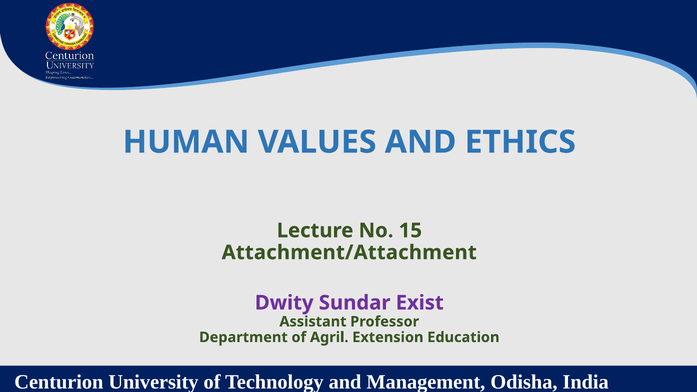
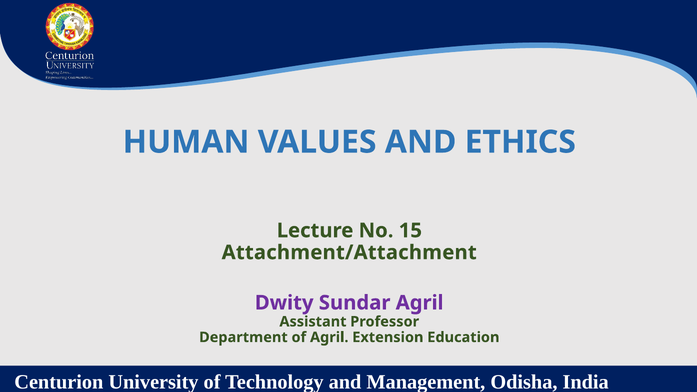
Sundar Exist: Exist -> Agril (420, 303)
